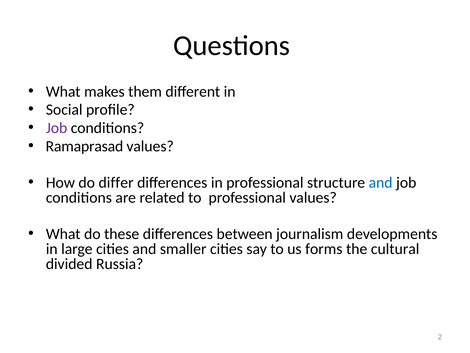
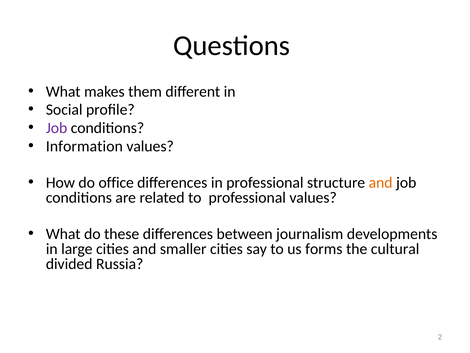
Ramaprasad: Ramaprasad -> Information (84, 146)
differ: differ -> office (116, 182)
and colour: blue -> orange (381, 182)
